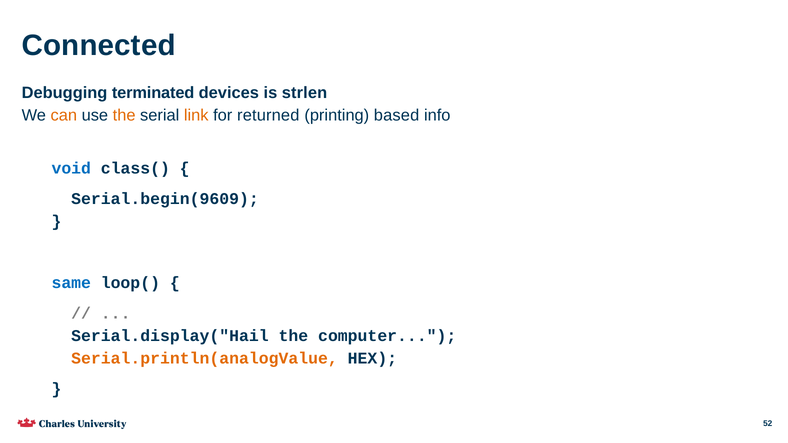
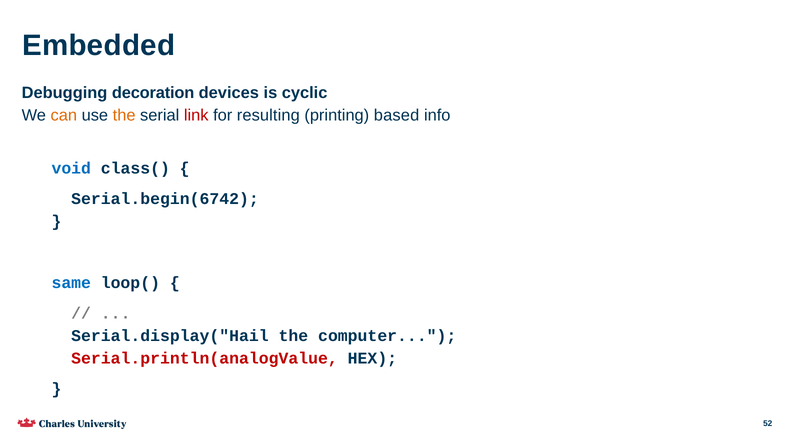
Connected: Connected -> Embedded (99, 45)
terminated: terminated -> decoration (153, 93)
strlen: strlen -> cyclic (305, 93)
link colour: orange -> red (196, 115)
returned: returned -> resulting (268, 115)
Serial.begin(9609: Serial.begin(9609 -> Serial.begin(6742 (165, 199)
Serial.println(analogValue colour: orange -> red (205, 359)
